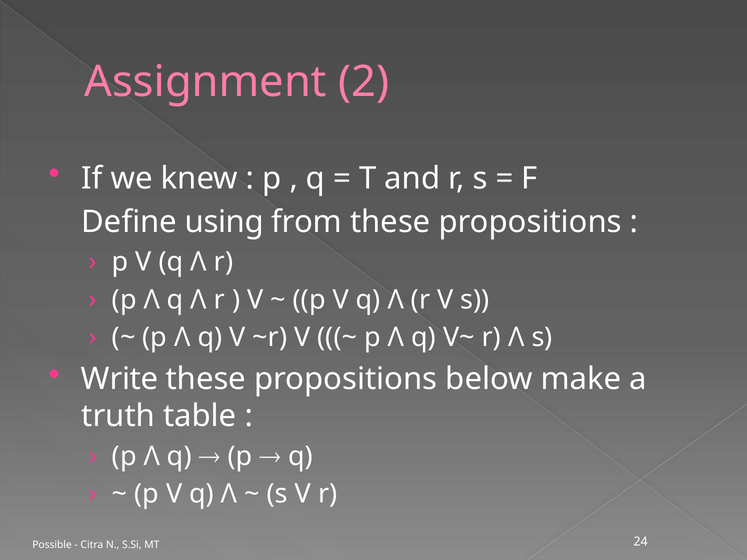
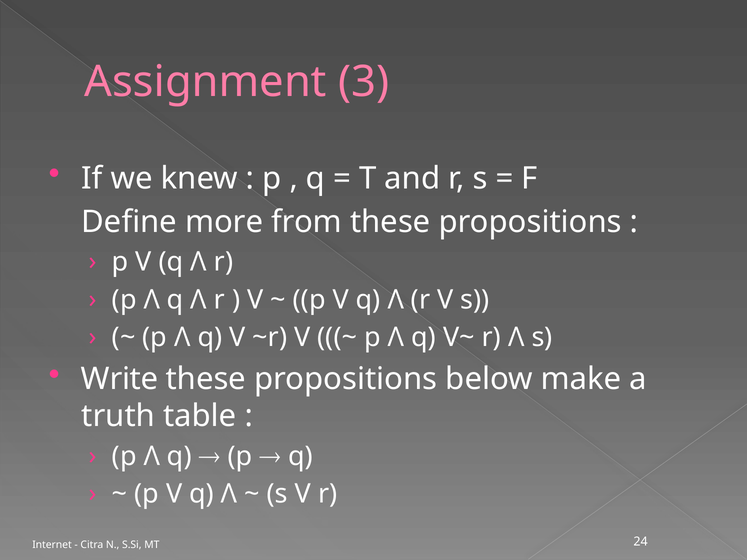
2: 2 -> 3 (364, 82)
using: using -> more (224, 222)
Possible: Possible -> Internet (52, 545)
